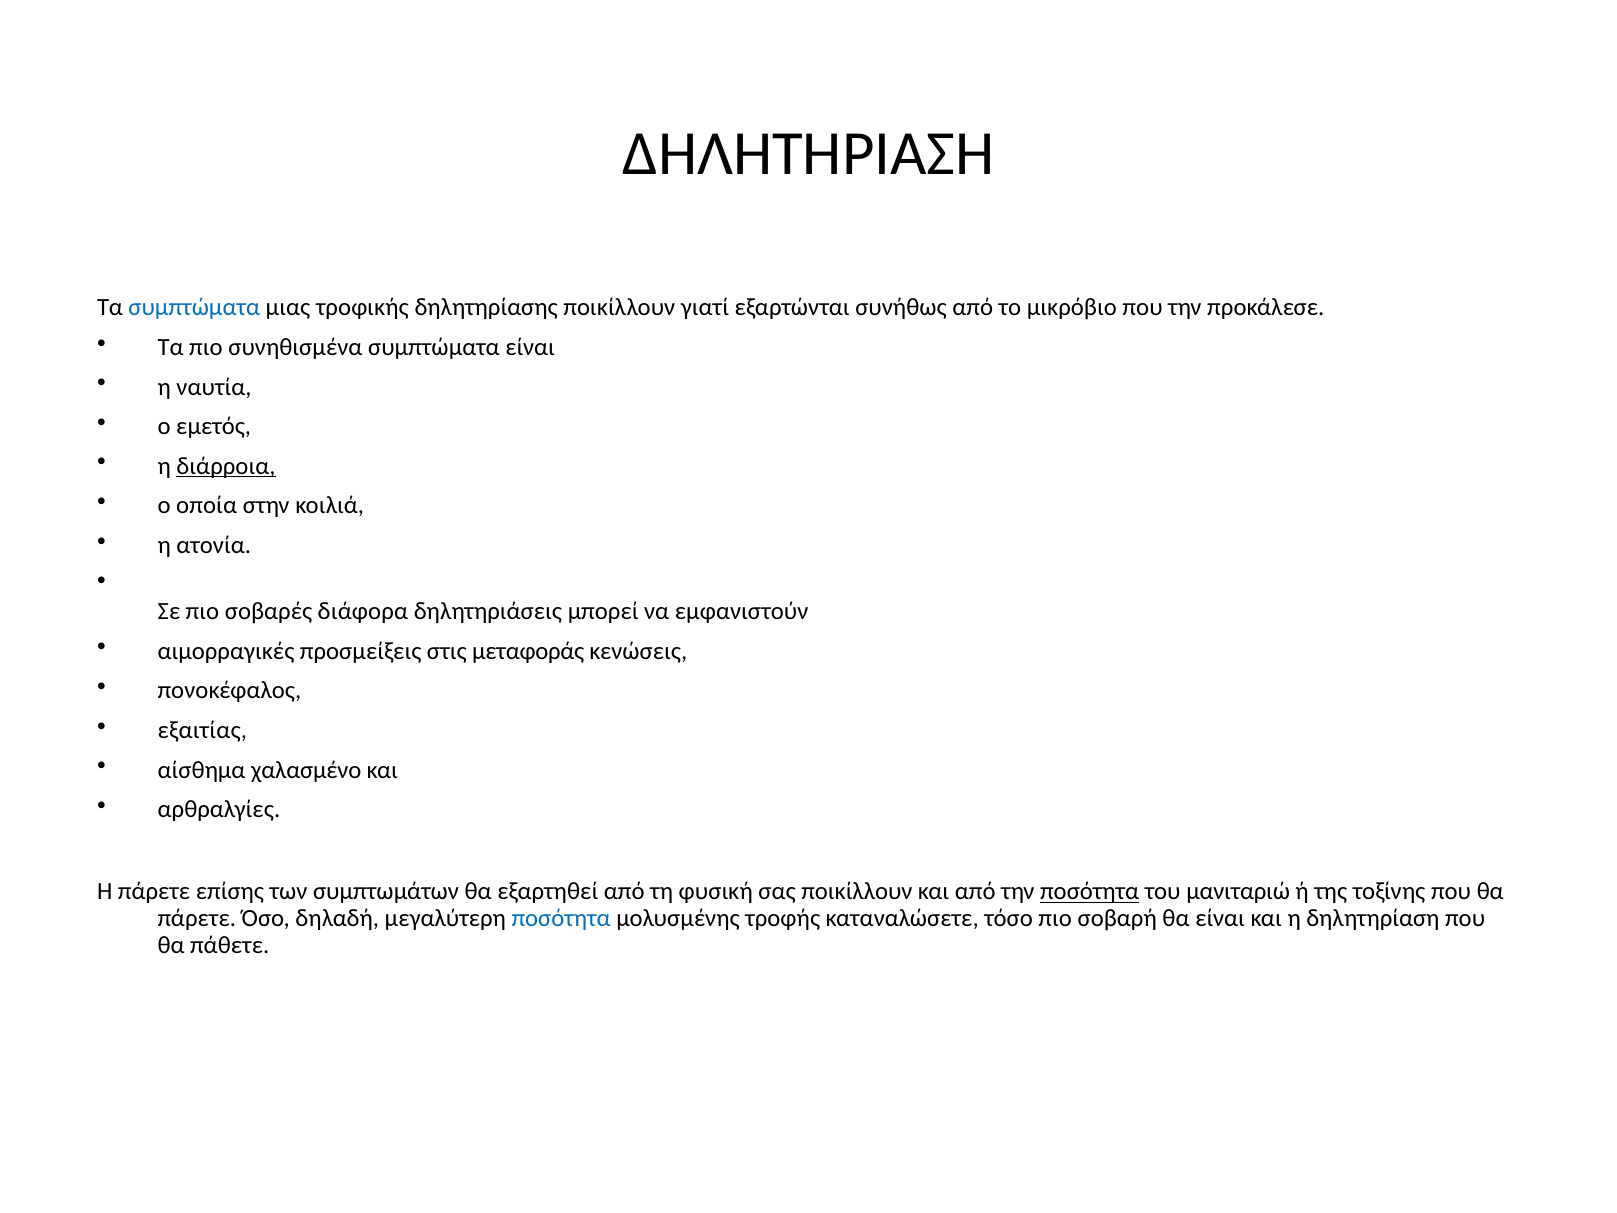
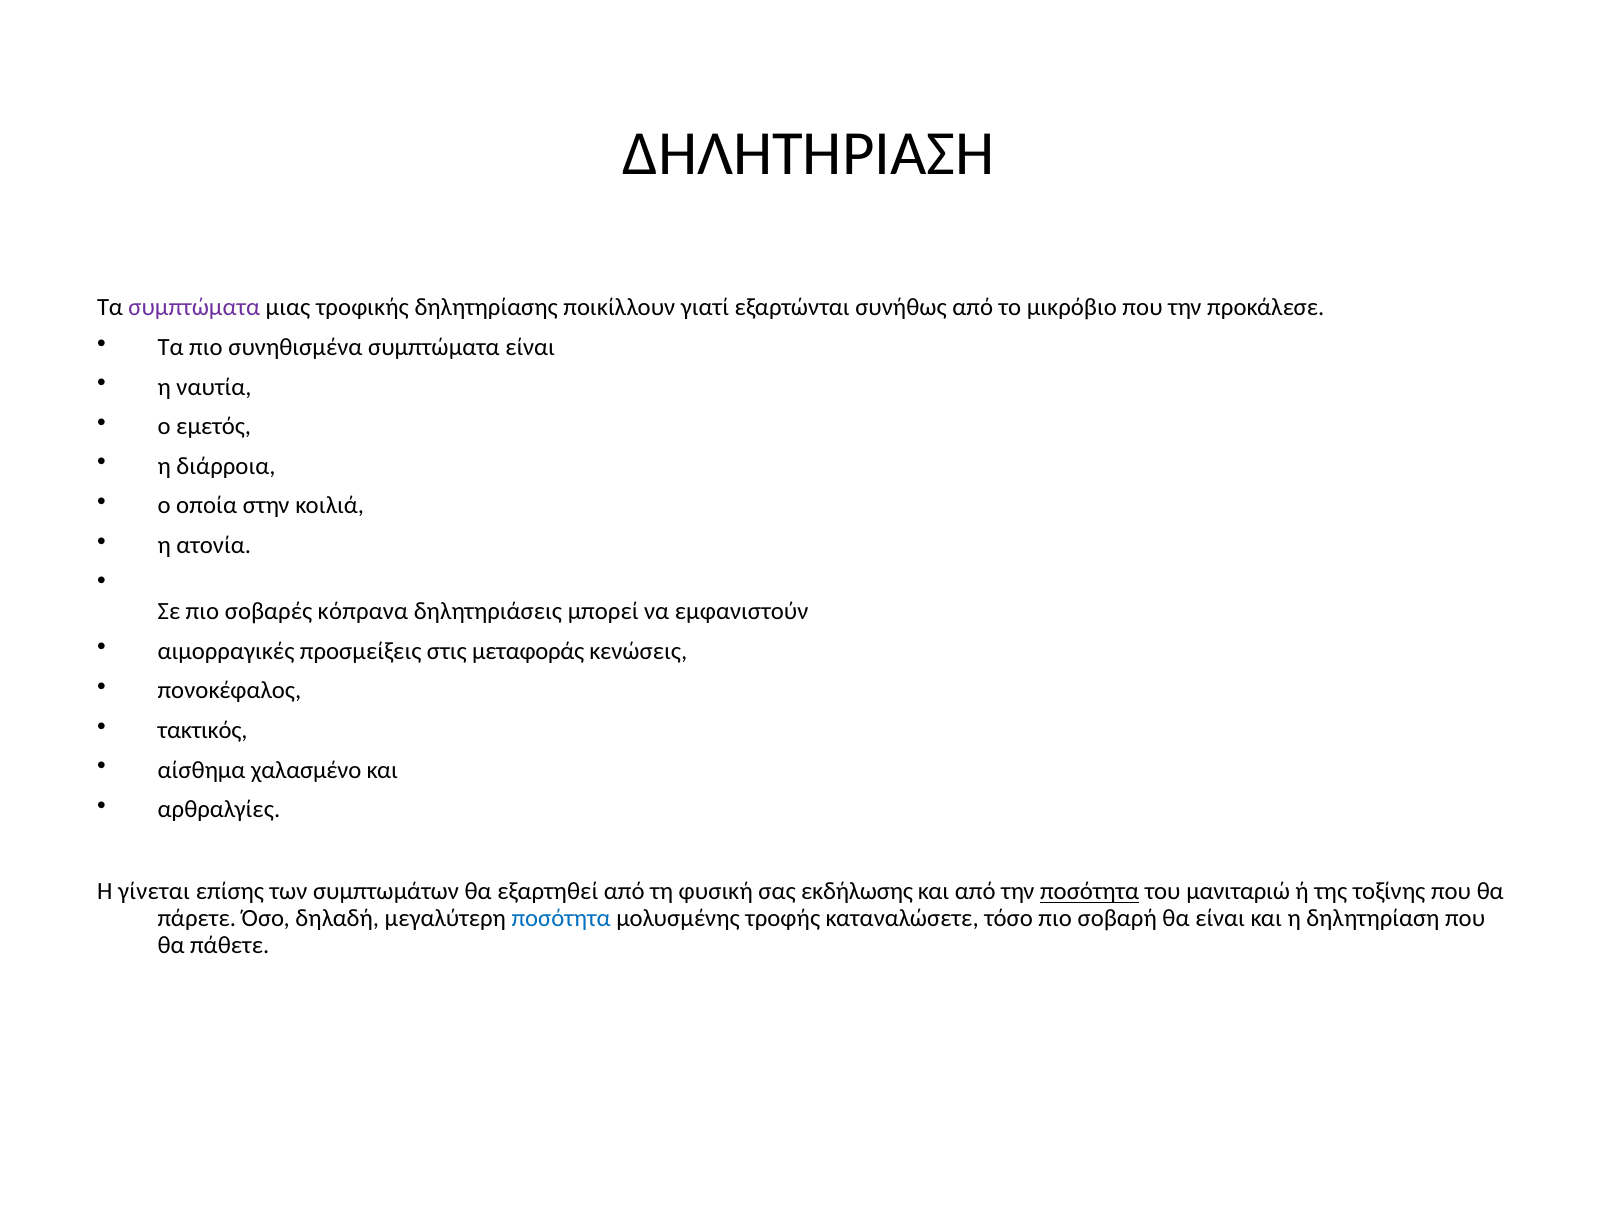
συμπτώματα colour: blue -> purple (194, 308)
διάρροια underline: present -> none (226, 466)
διάφορα: διάφορα -> κόπρανα (363, 611)
εξαιτίας: εξαιτίας -> τακτικός (203, 730)
Η πάρετε: πάρετε -> γίνεται (154, 892)
σας ποικίλλουν: ποικίλλουν -> εκδήλωσης (857, 892)
